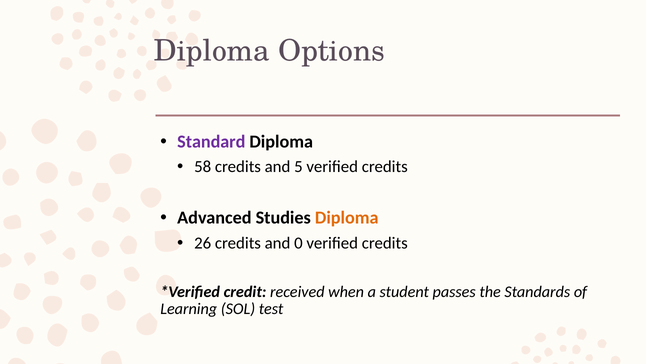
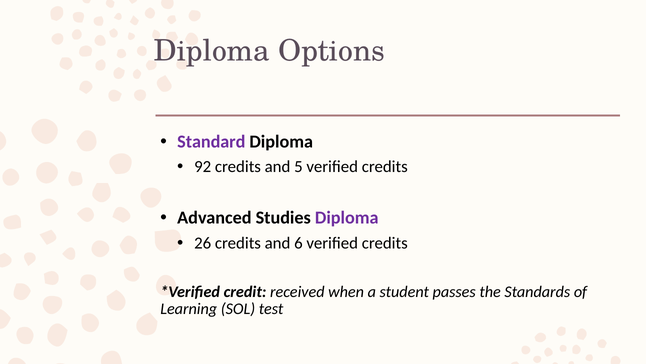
58: 58 -> 92 (203, 167)
Diploma colour: orange -> purple (347, 218)
0: 0 -> 6 (298, 243)
